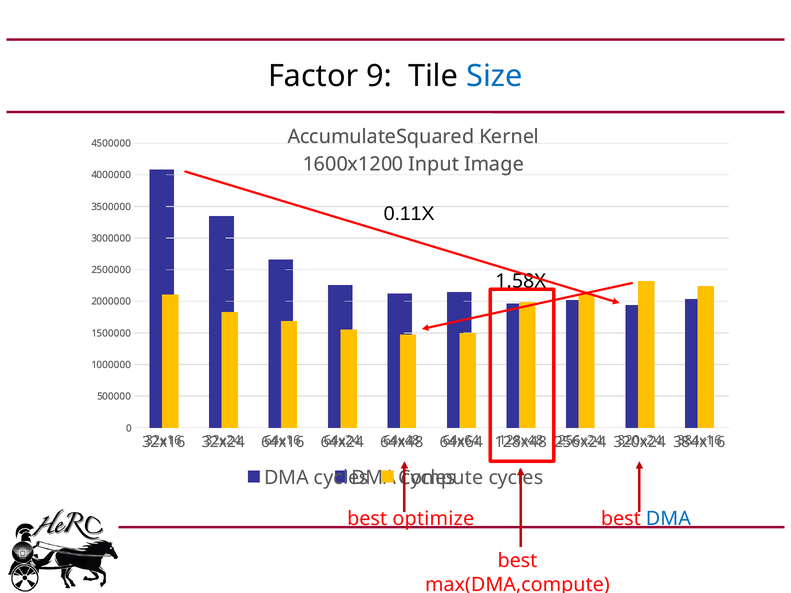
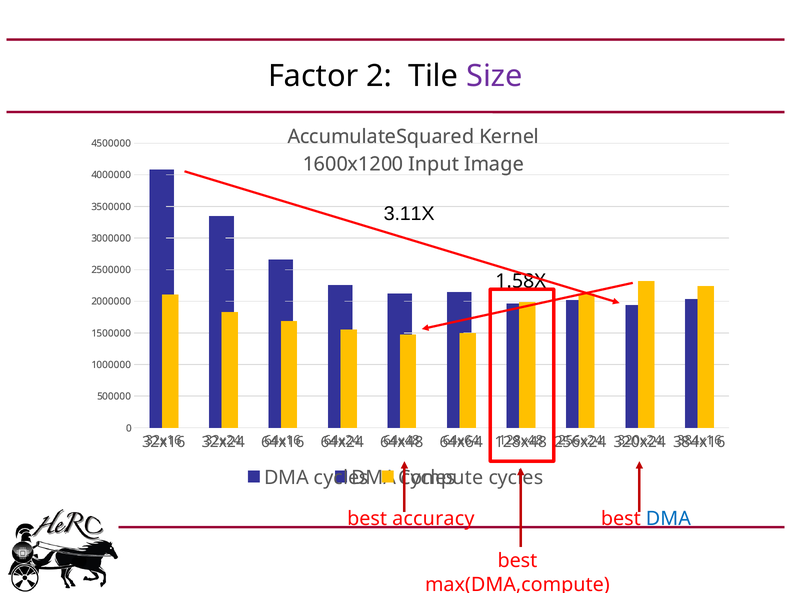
9: 9 -> 2 (379, 76)
Size colour: blue -> purple (494, 76)
0.11X: 0.11X -> 3.11X (409, 214)
optimize: optimize -> accuracy (433, 519)
